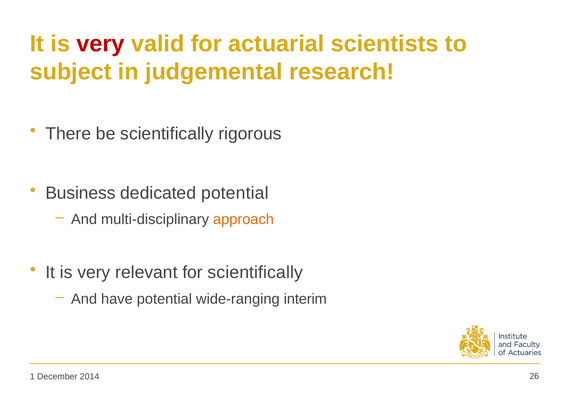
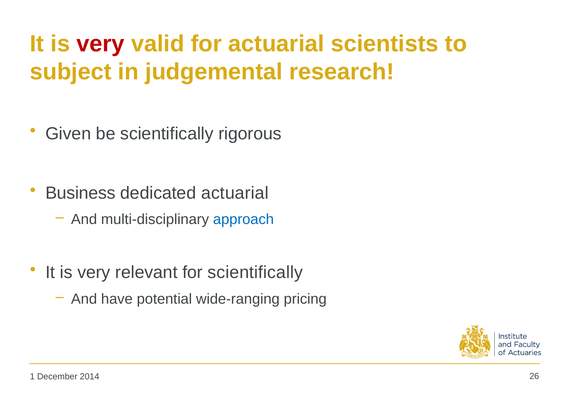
There: There -> Given (68, 134)
dedicated potential: potential -> actuarial (235, 193)
approach colour: orange -> blue (244, 219)
interim: interim -> pricing (305, 299)
